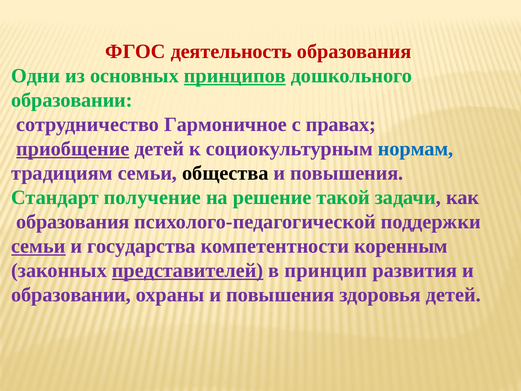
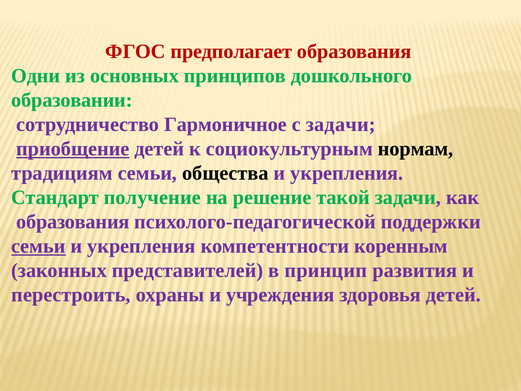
деятельность: деятельность -> предполагает (231, 51)
принципов underline: present -> none (235, 76)
с правах: правах -> задачи (341, 124)
нормам colour: blue -> black (416, 149)
повышения: повышения -> укрепления (347, 173)
государства: государства -> укрепления (141, 246)
представителей underline: present -> none (188, 270)
образовании: образовании -> перестроить (71, 295)
охраны и повышения: повышения -> учреждения (280, 295)
